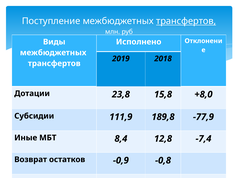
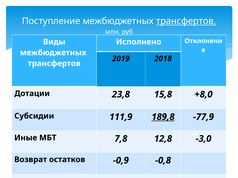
189,8 underline: none -> present (163, 117)
8,4: 8,4 -> 7,8 (121, 139)
-7,4: -7,4 -> -3,0 (203, 139)
